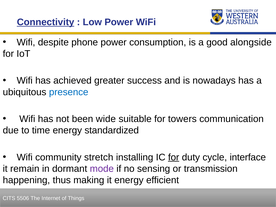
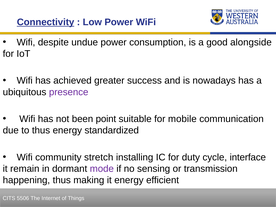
phone: phone -> undue (85, 42)
presence colour: blue -> purple (69, 92)
wide: wide -> point (106, 119)
towers: towers -> mobile (182, 119)
to time: time -> thus (41, 130)
for underline: present -> none (174, 157)
